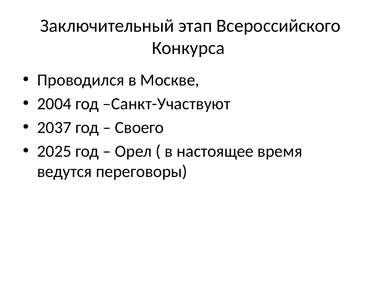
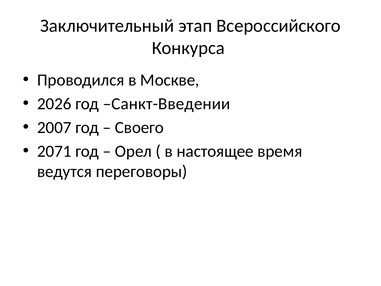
2004: 2004 -> 2026 (54, 104)
Санкт-Участвуют: Санкт-Участвуют -> Санкт-Введении (167, 104)
2037: 2037 -> 2007 (54, 127)
2025: 2025 -> 2071 (54, 151)
